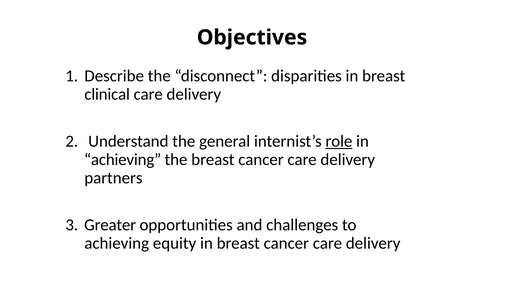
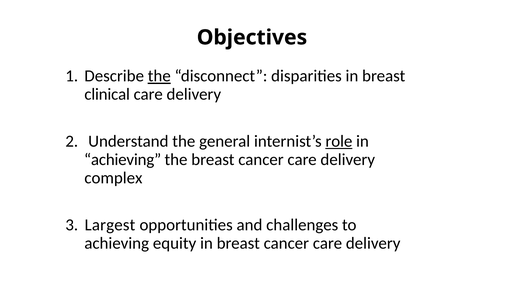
the underline: none -> present (159, 76)
partners: partners -> complex (113, 178)
Greater: Greater -> Largest (110, 225)
